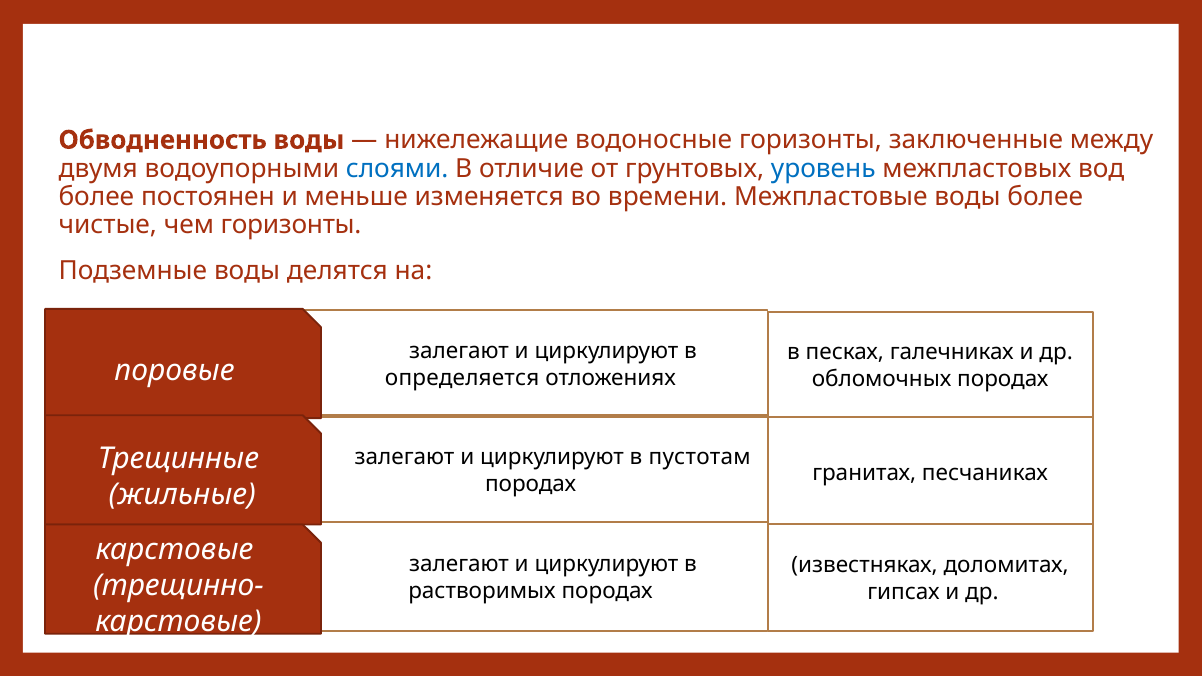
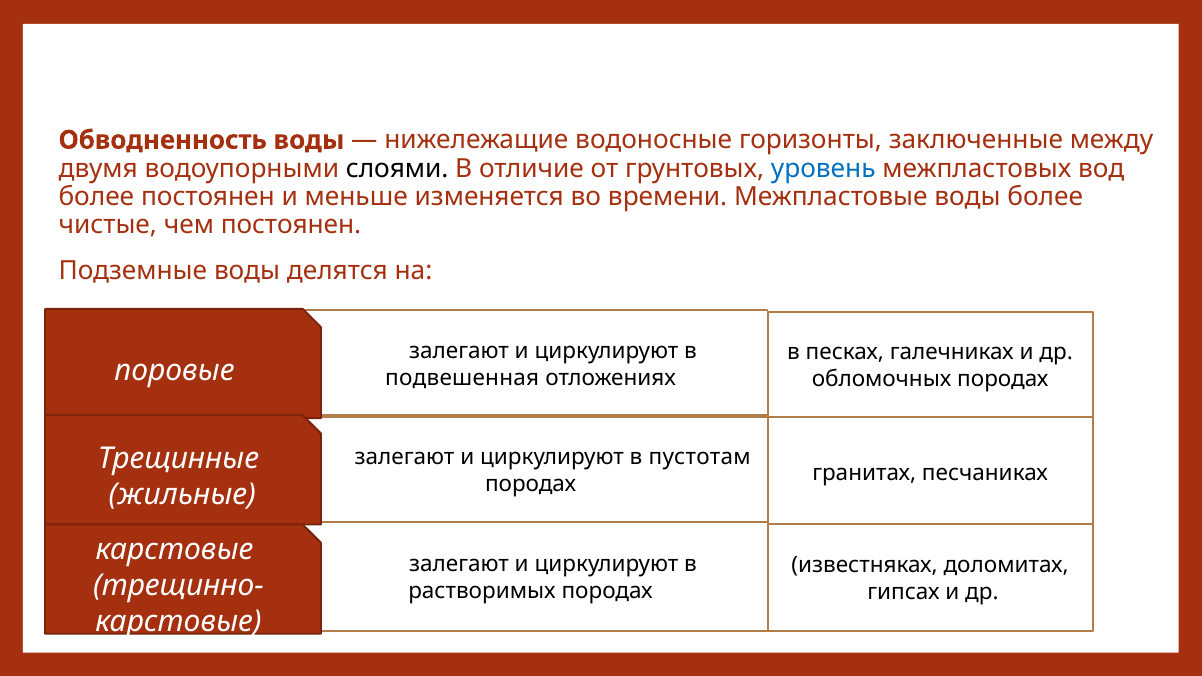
слоями colour: blue -> black (397, 168)
чем горизонты: горизонты -> постоянен (291, 225)
определяется: определяется -> подвешенная (462, 378)
